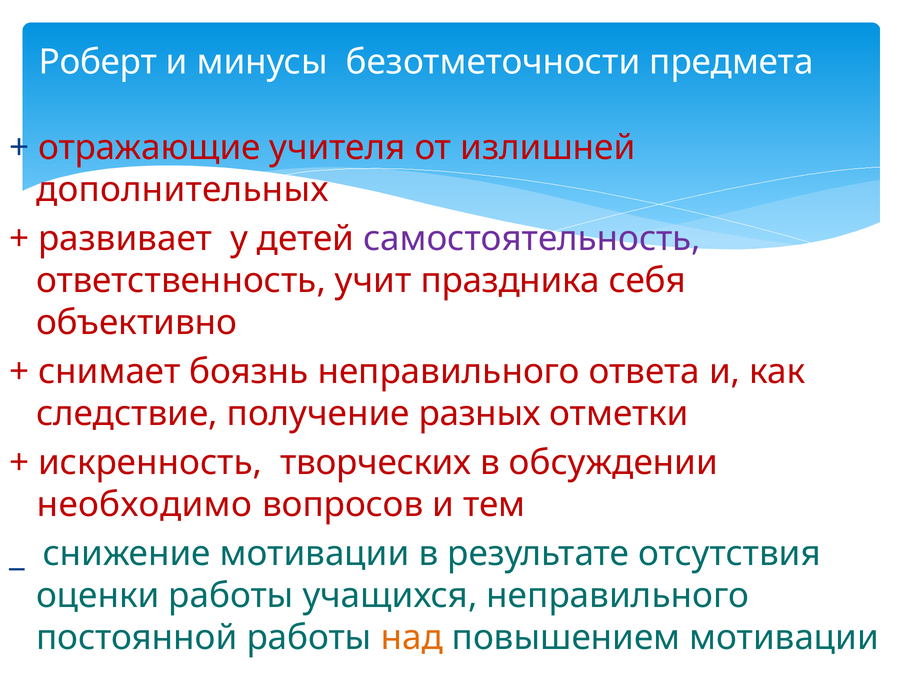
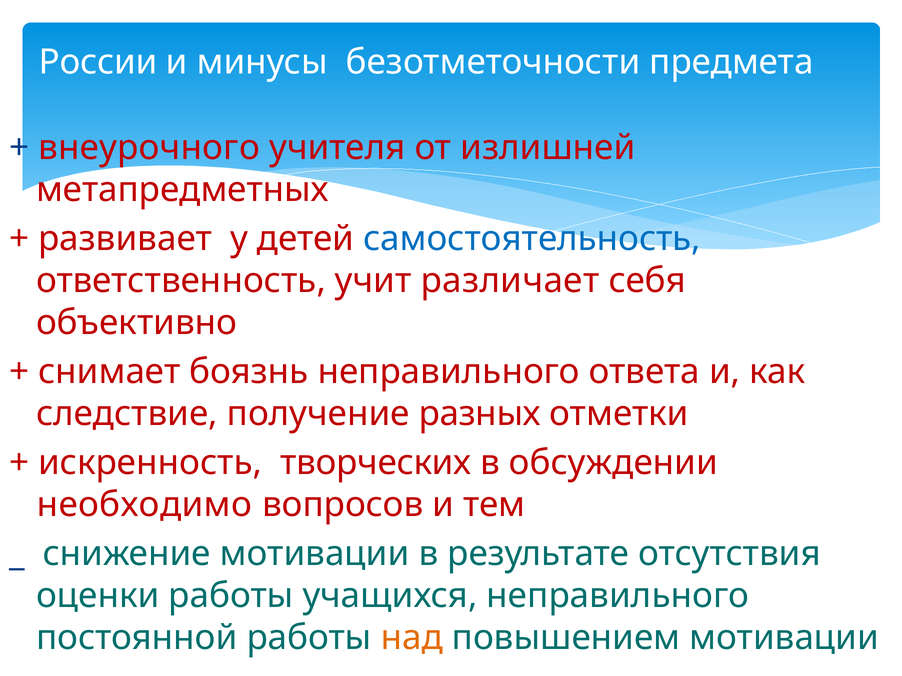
Роберт: Роберт -> России (98, 62)
отражающие: отражающие -> внеурочного (149, 148)
дополнительных: дополнительных -> метапредметных (182, 190)
самостоятельность colour: purple -> blue (532, 239)
праздника: праздника -> различает (510, 281)
